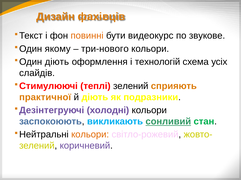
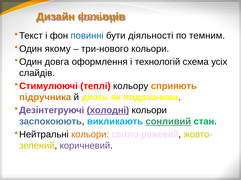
повинні colour: orange -> blue (87, 36)
видеокурс: видеокурс -> діяльності (151, 36)
звукове: звукове -> темним (207, 36)
діють: діють -> довга (57, 62)
теплі зелений: зелений -> кольору (131, 86)
практичної: практичної -> підручника (45, 98)
холодні underline: none -> present (108, 111)
